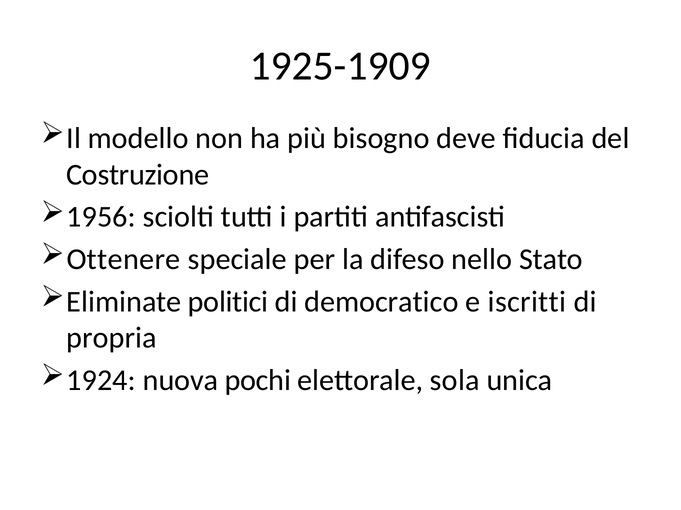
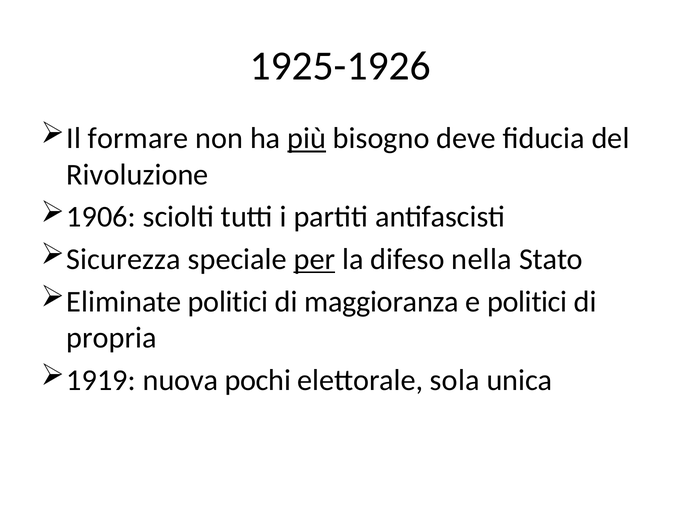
1925-1909: 1925-1909 -> 1925-1926 (340, 66)
modello: modello -> formare (138, 139)
più underline: none -> present (307, 139)
Costruzione: Costruzione -> Rivoluzione (137, 175)
1956: 1956 -> 1906 (101, 217)
Ottenere: Ottenere -> Sicurezza (124, 260)
per underline: none -> present (314, 260)
nello: nello -> nella (482, 260)
democratico: democratico -> maggioranza (382, 302)
e iscritti: iscritti -> politici (527, 302)
1924: 1924 -> 1919 (101, 381)
